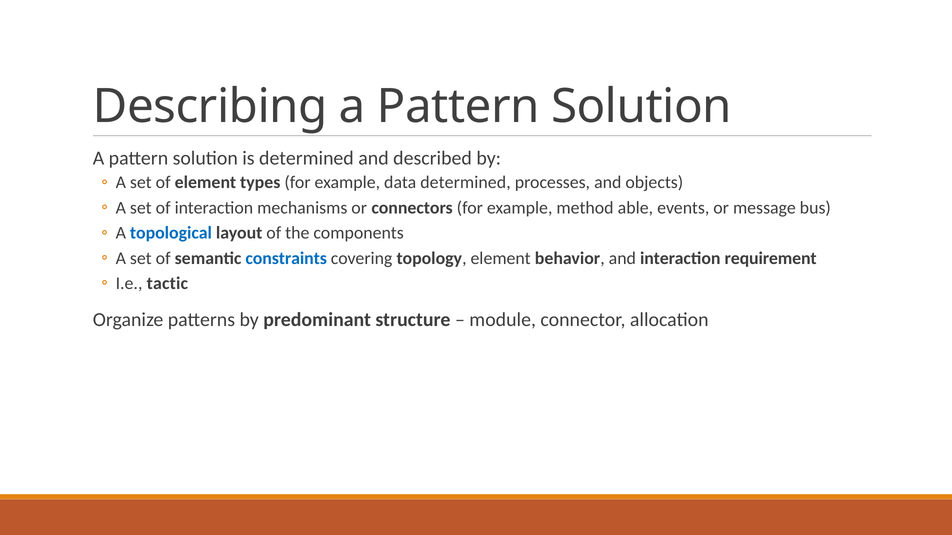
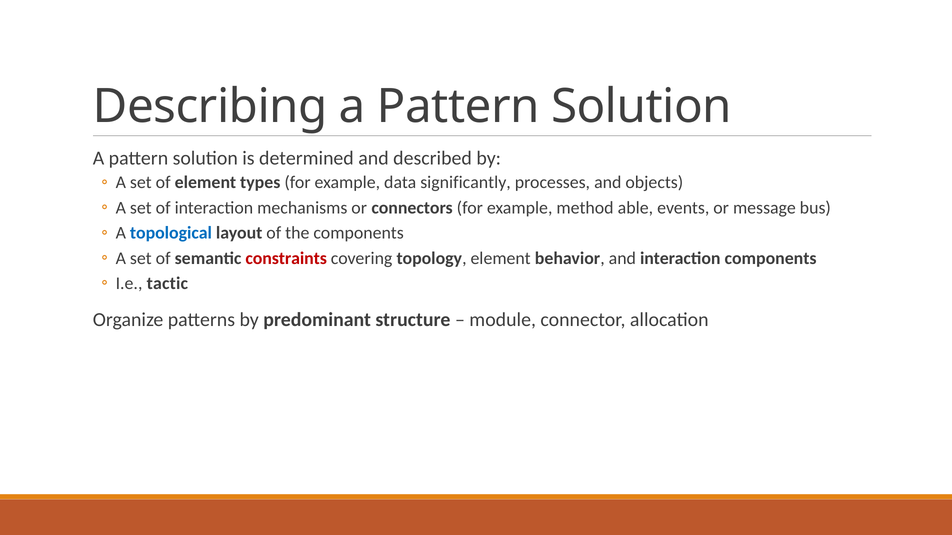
data determined: determined -> significantly (466, 183)
constraints colour: blue -> red (286, 258)
interaction requirement: requirement -> components (771, 258)
